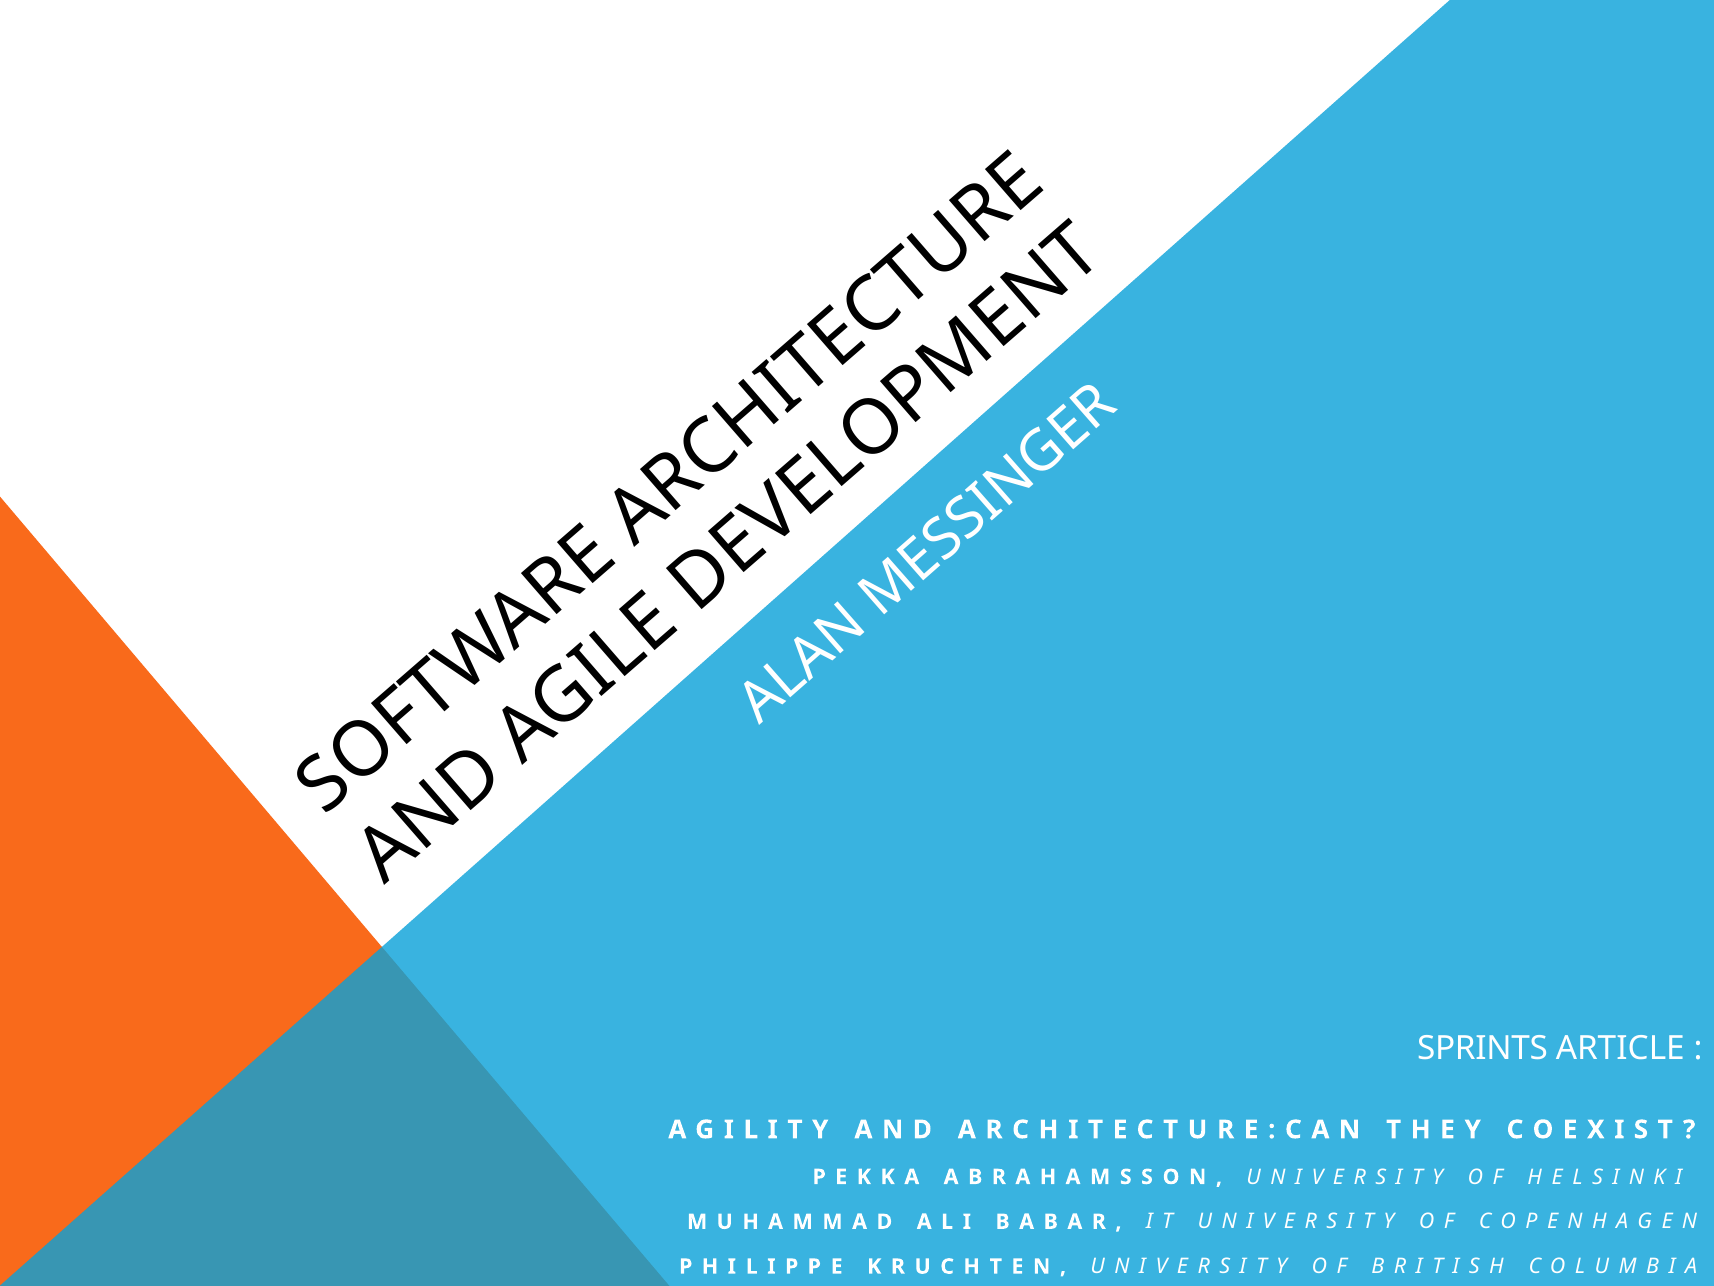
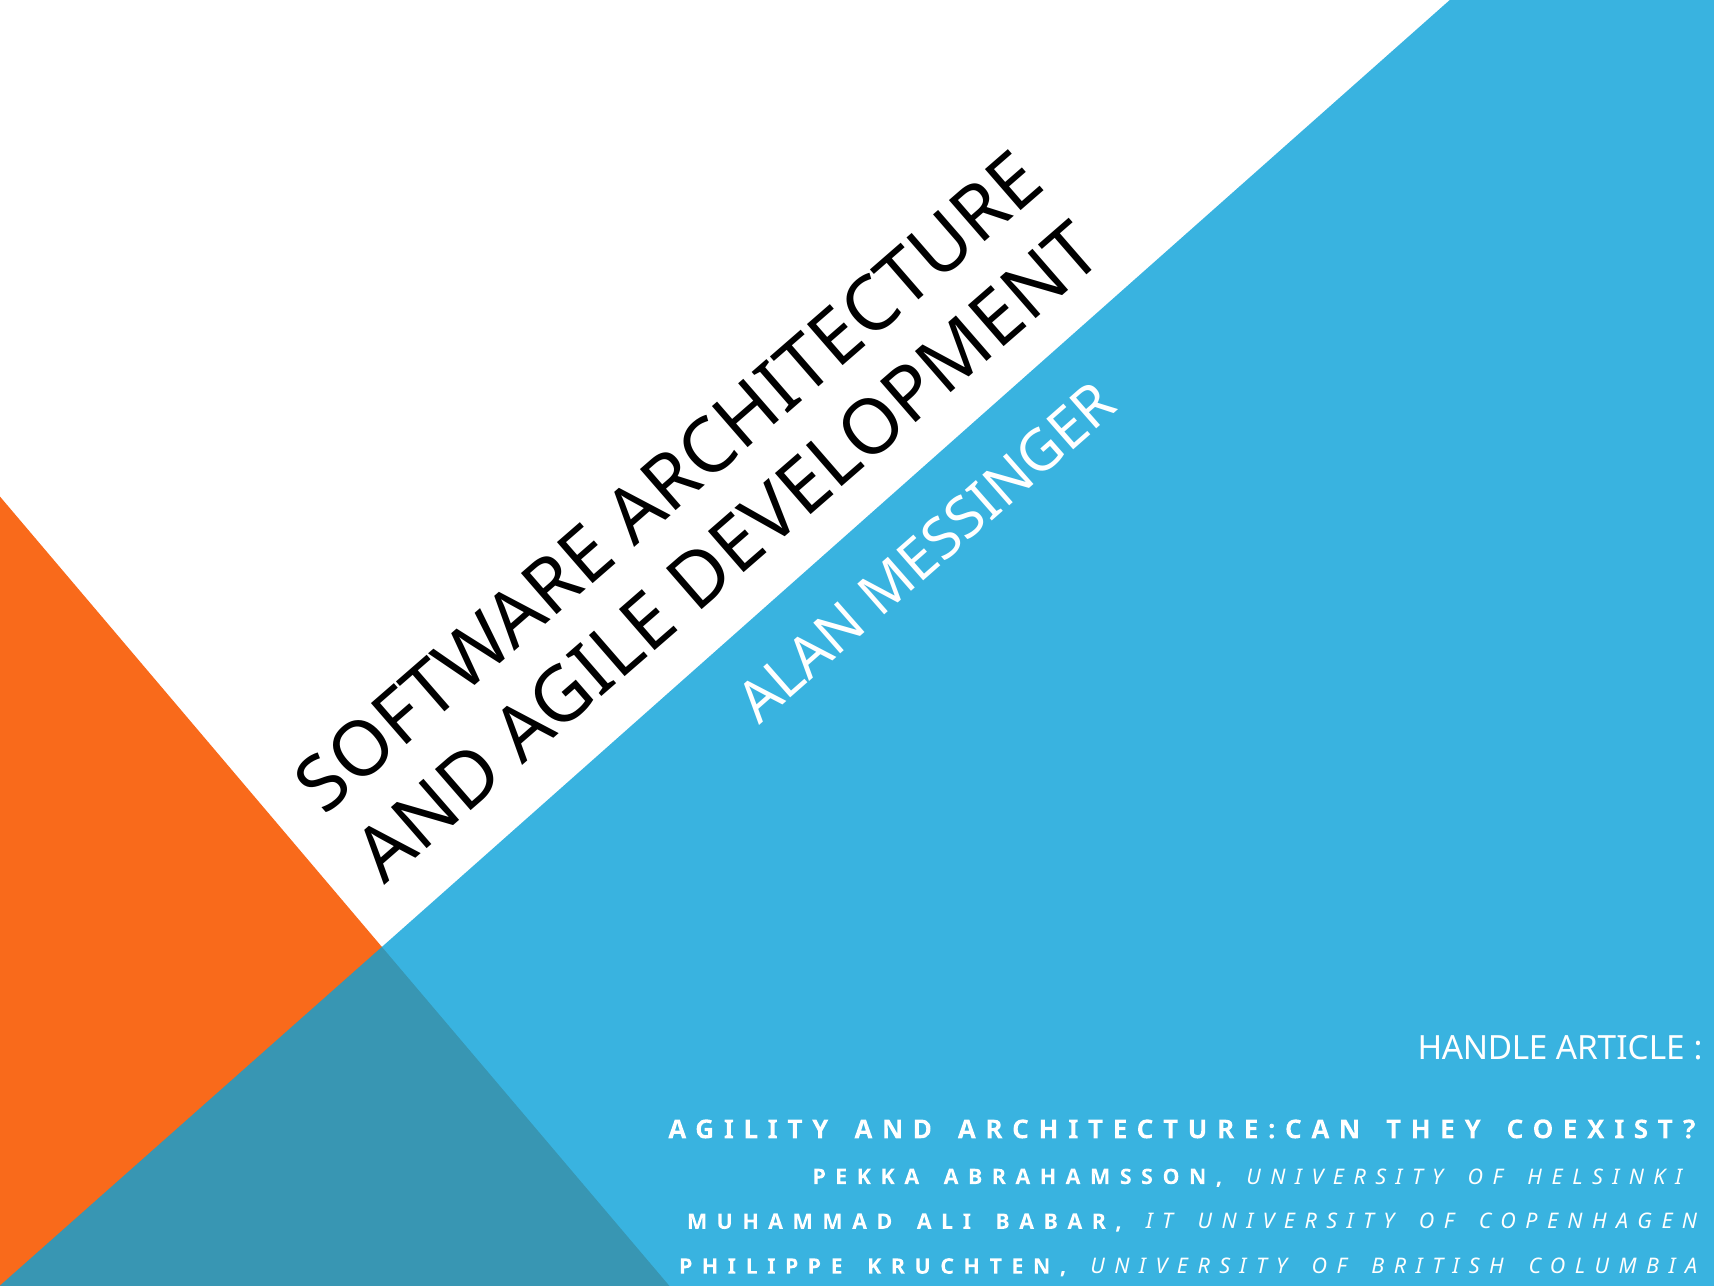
SPRINTS: SPRINTS -> HANDLE (1483, 1048)
